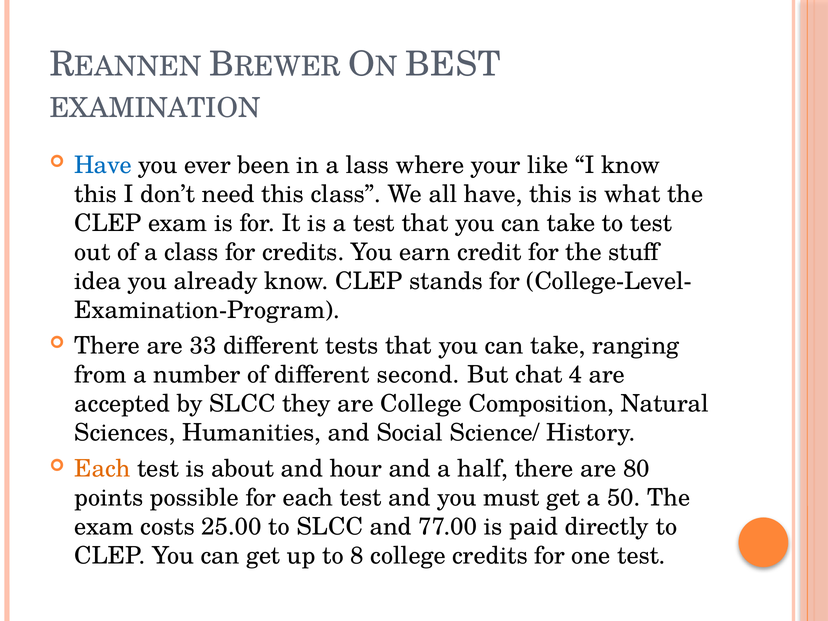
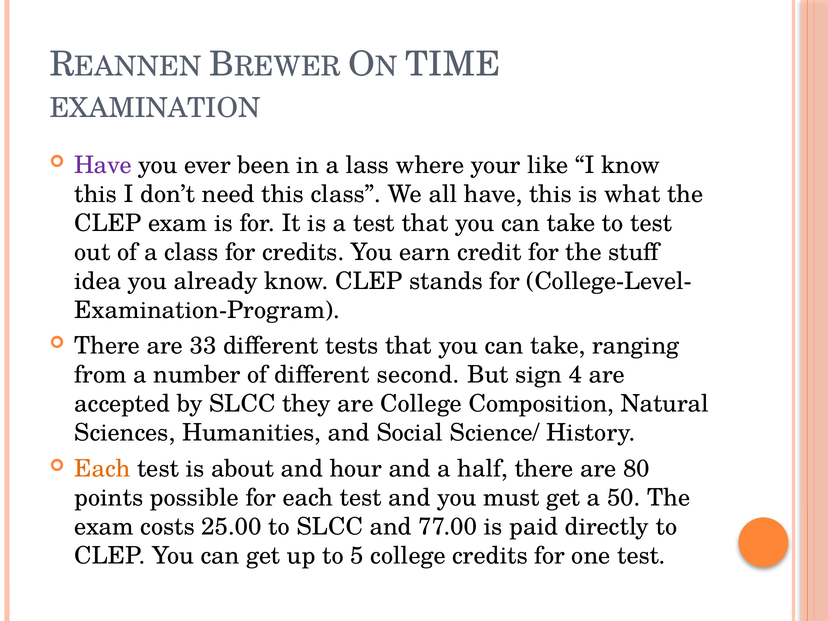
BEST: BEST -> TIME (453, 65)
Have colour: blue -> purple (103, 165)
chat: chat -> sign (539, 375)
8: 8 -> 5 (357, 556)
